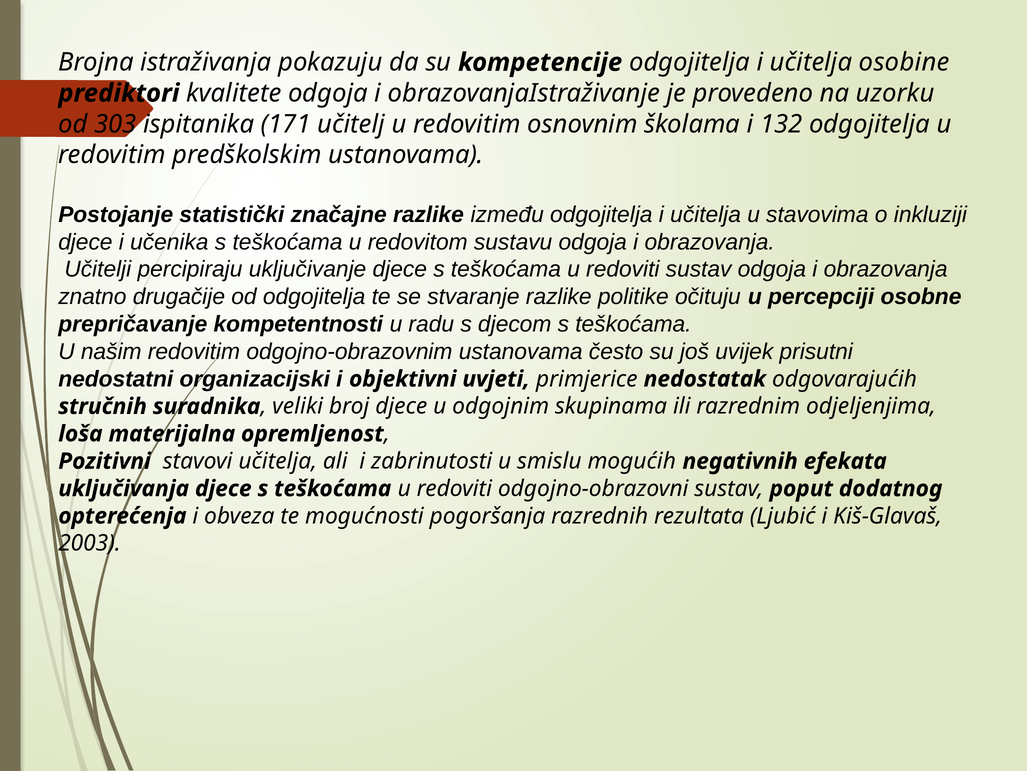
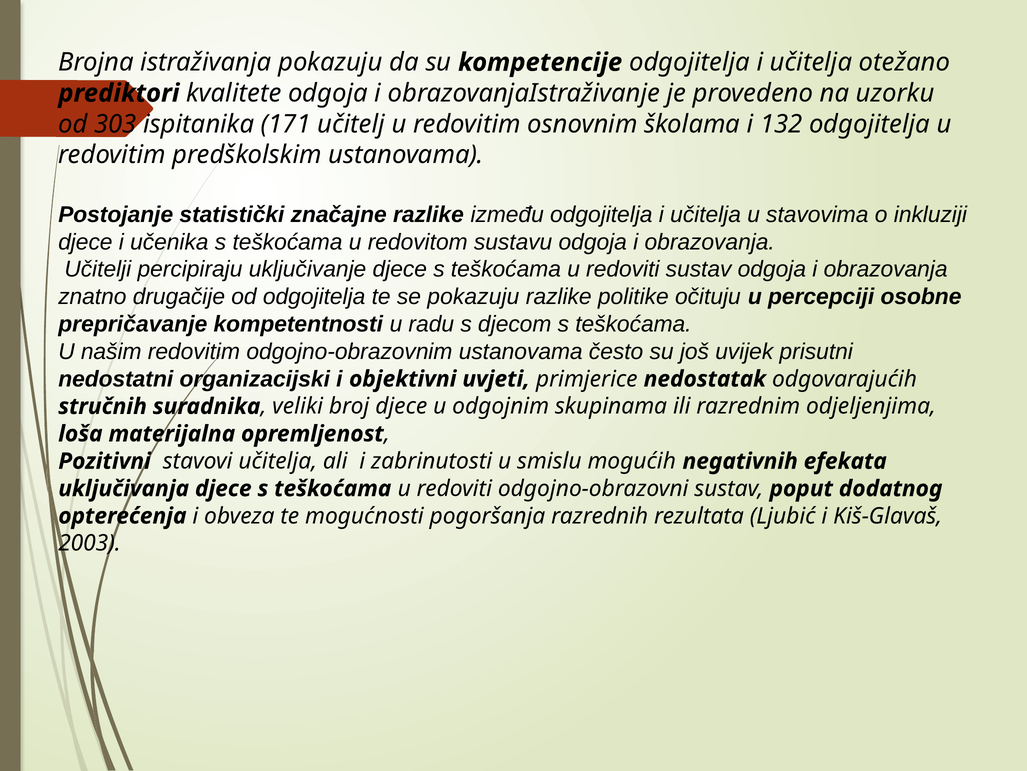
osobine: osobine -> otežano (904, 62)
se stvaranje: stvaranje -> pokazuju (473, 297)
